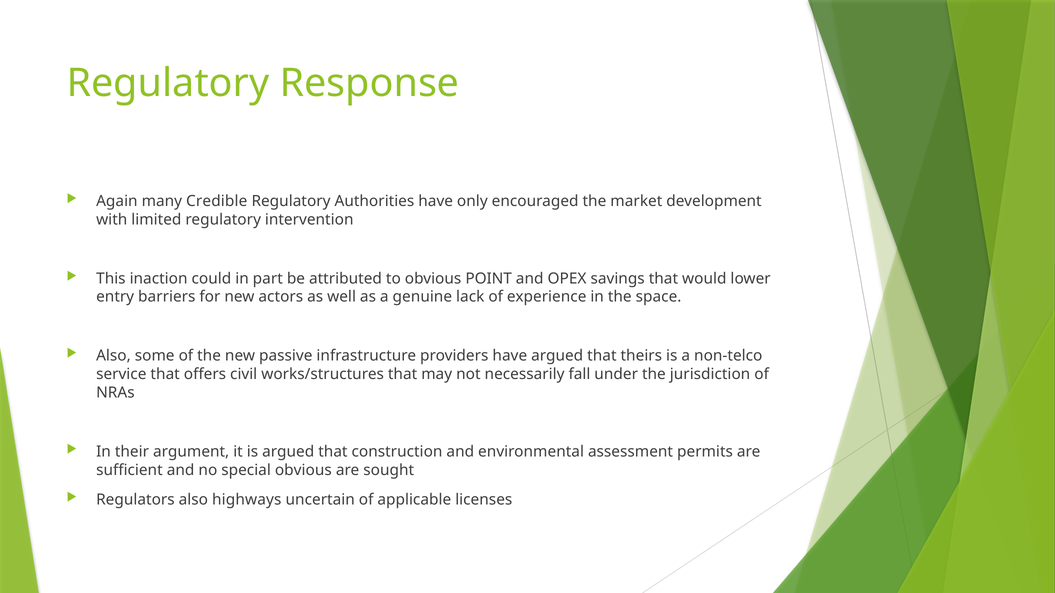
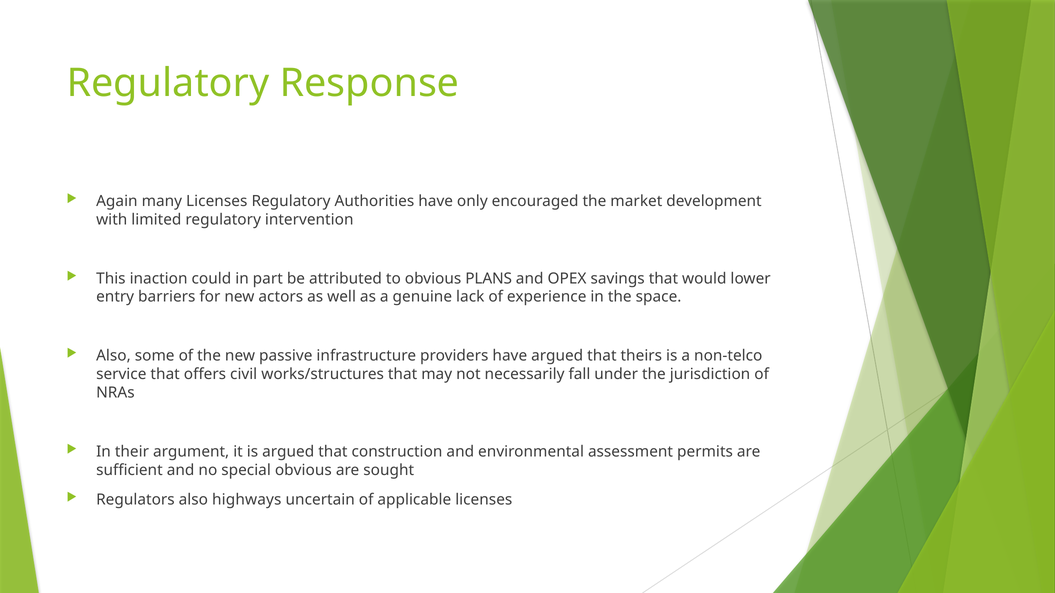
many Credible: Credible -> Licenses (217, 201)
POINT: POINT -> PLANS (489, 279)
